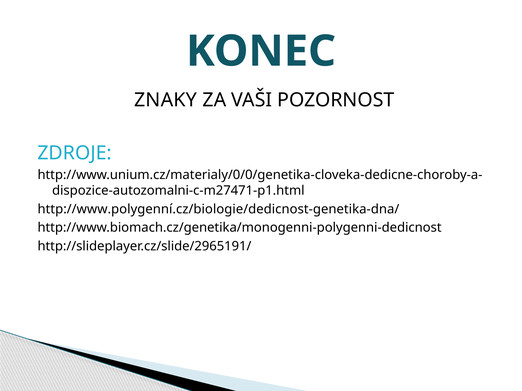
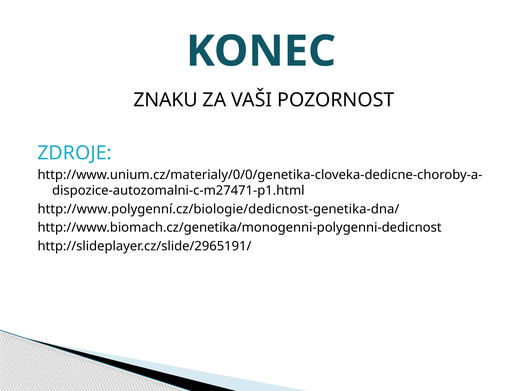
ZNAKY: ZNAKY -> ZNAKU (166, 100)
